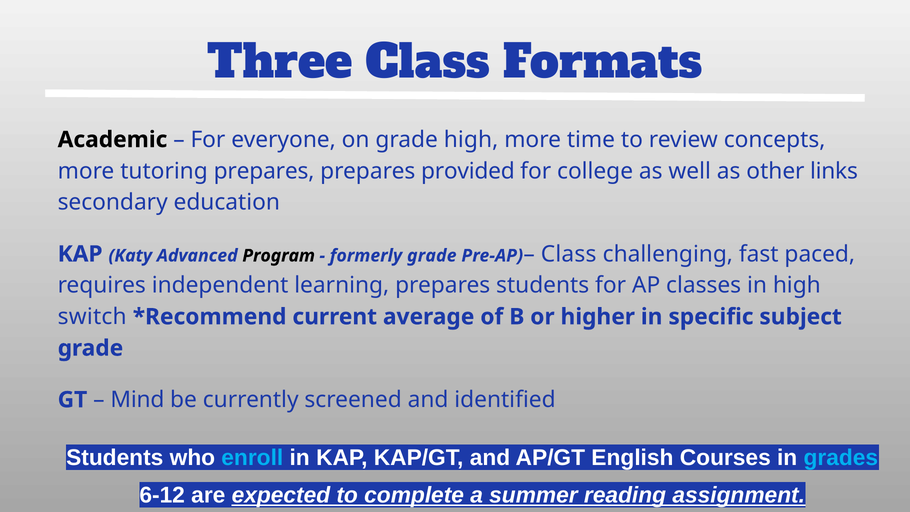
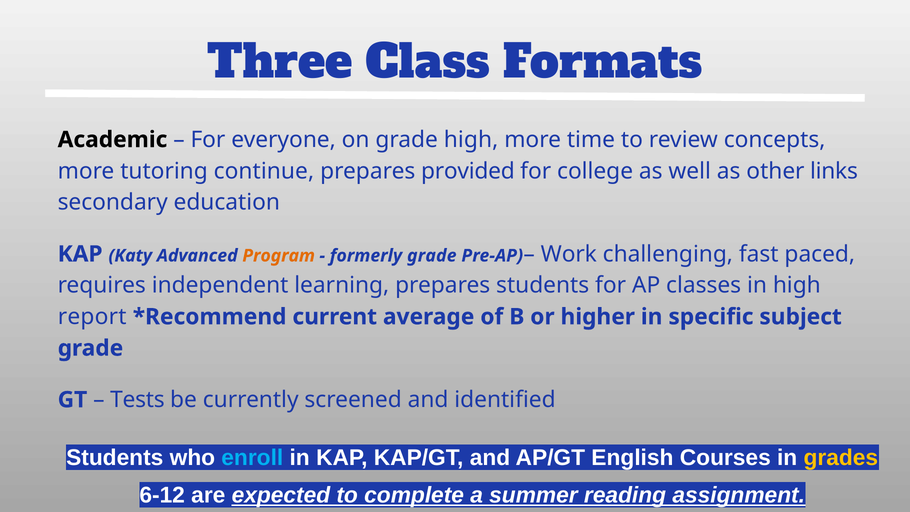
tutoring prepares: prepares -> continue (264, 171)
Program colour: black -> orange (279, 256)
Class: Class -> Work (569, 254)
switch: switch -> report (92, 317)
Mind: Mind -> Tests (137, 400)
grades colour: light blue -> yellow (841, 458)
